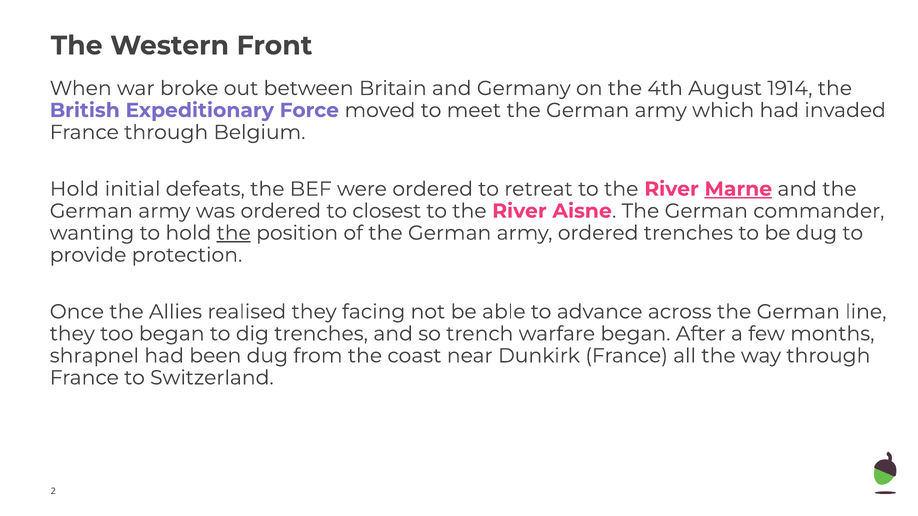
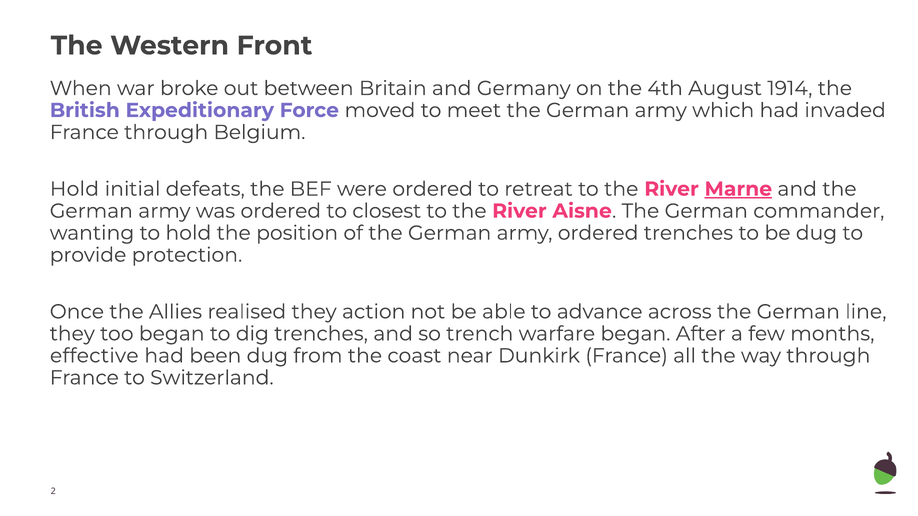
the underline: present -> none (234, 233)
facing: facing -> action (374, 312)
shrapnel: shrapnel -> effective (94, 356)
